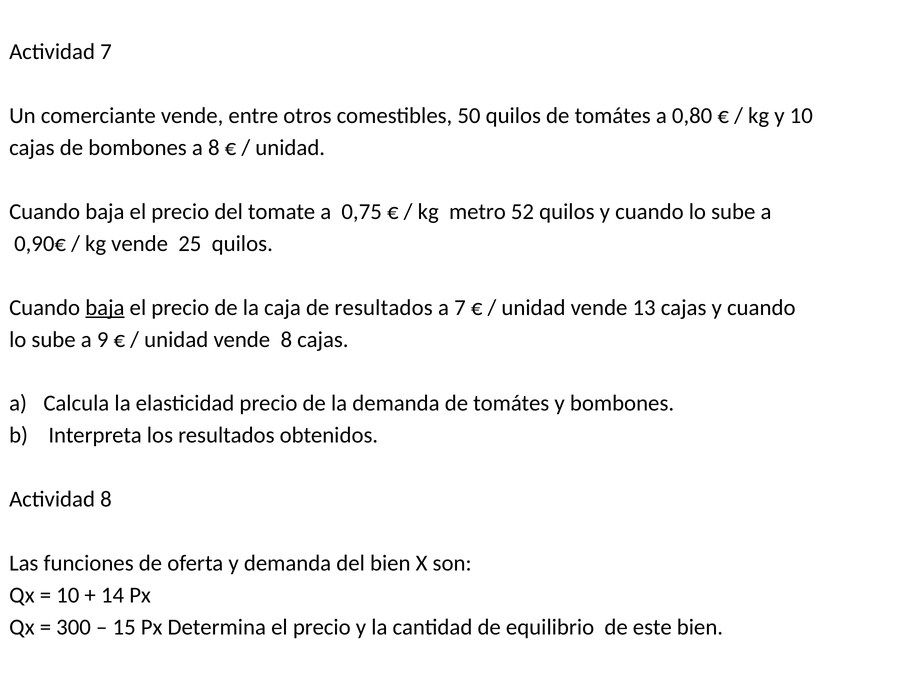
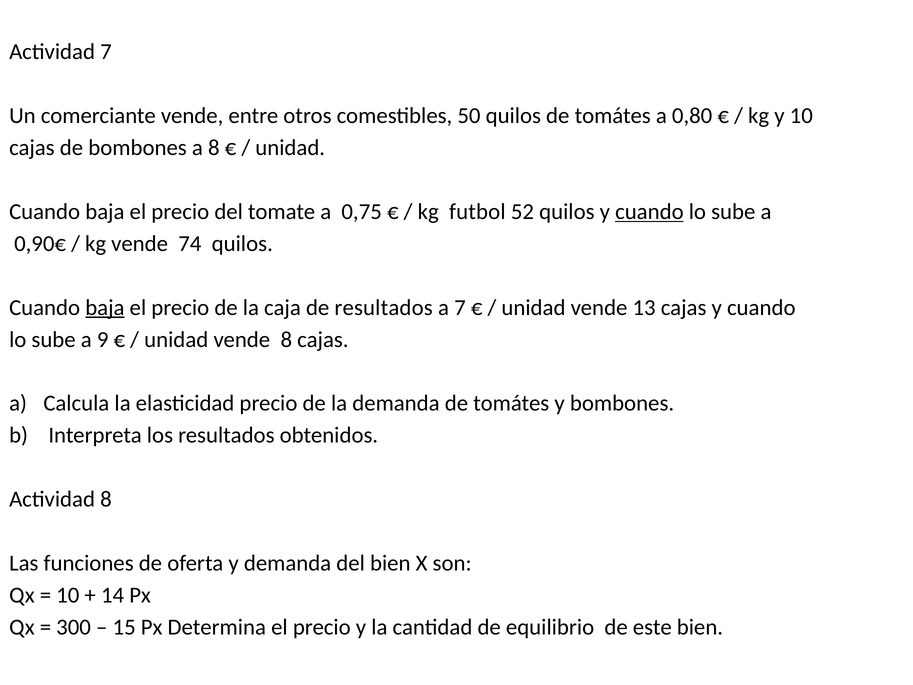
metro: metro -> futbol (477, 212)
cuando underline: none -> present (649, 212)
25: 25 -> 74 (190, 244)
